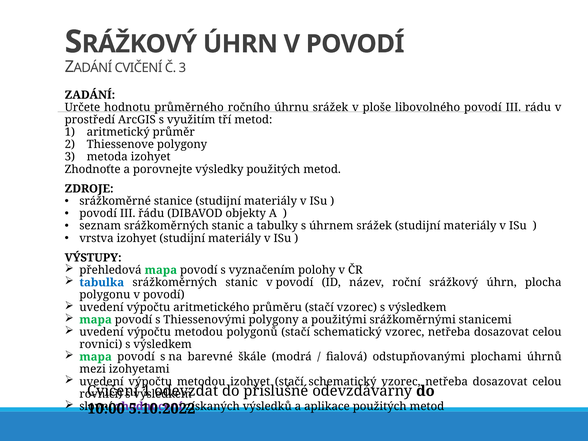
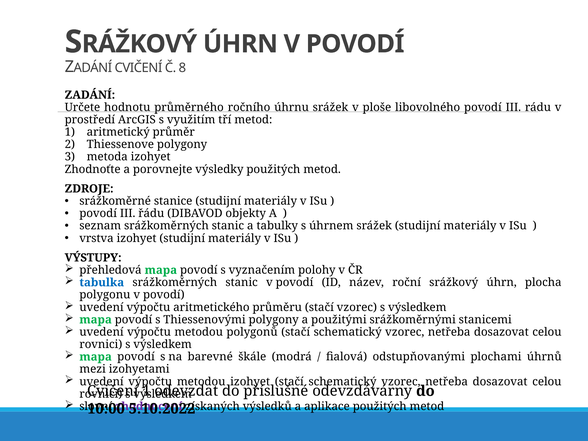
Č 3: 3 -> 8 (182, 68)
